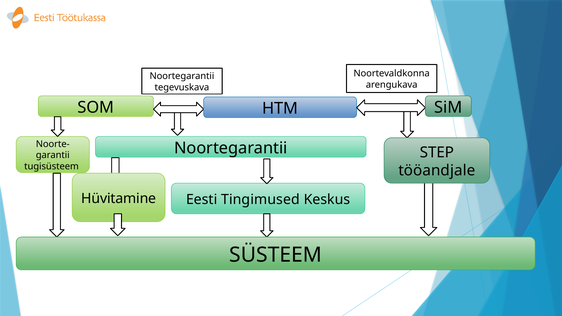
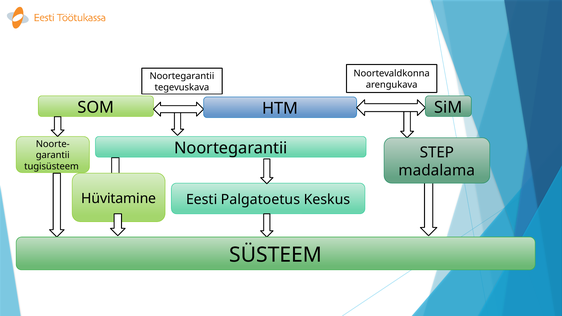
tööandjale: tööandjale -> madalama (437, 171)
Tingimused: Tingimused -> Palgatoetus (261, 200)
